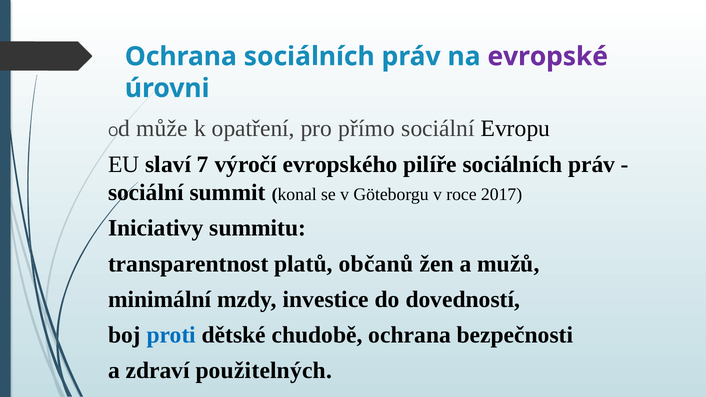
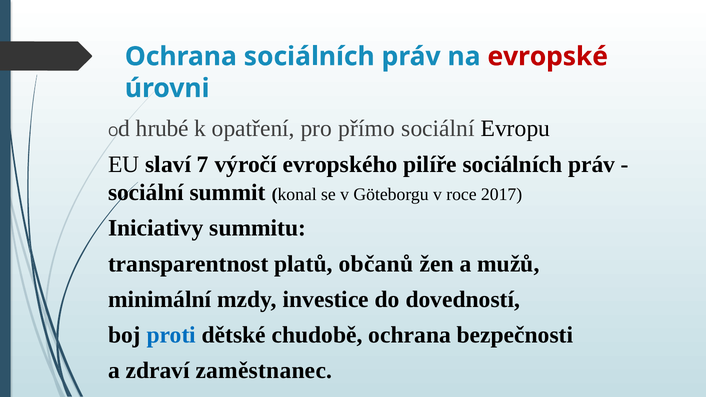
evropské colour: purple -> red (548, 57)
může: může -> hrubé (162, 129)
použitelných: použitelných -> zaměstnanec (264, 371)
